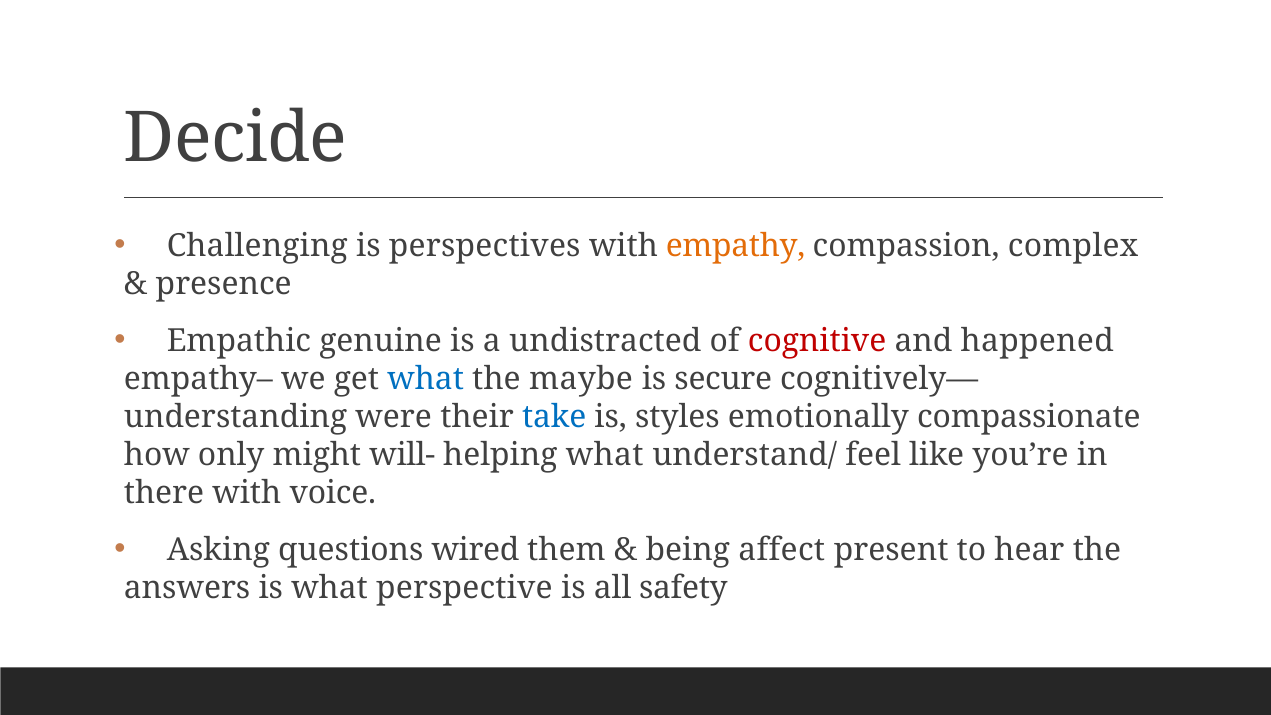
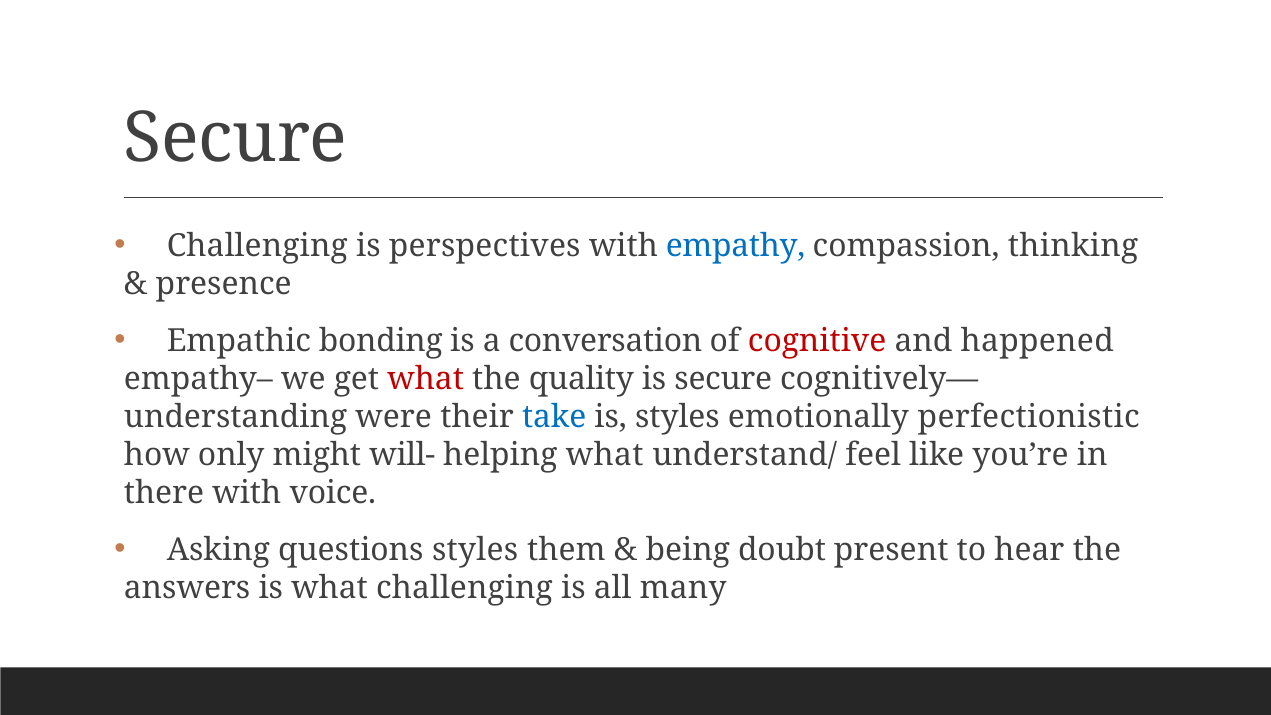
Decide: Decide -> Secure (236, 138)
empathy colour: orange -> blue (736, 246)
complex: complex -> thinking (1073, 246)
genuine: genuine -> bonding (381, 341)
undistracted: undistracted -> conversation (605, 341)
what colour: blue -> red (426, 379)
maybe: maybe -> quality (581, 379)
compassionate: compassionate -> perfectionistic (1029, 417)
questions wired: wired -> styles (475, 550)
affect: affect -> doubt (782, 550)
what perspective: perspective -> challenging (464, 588)
safety: safety -> many (683, 588)
